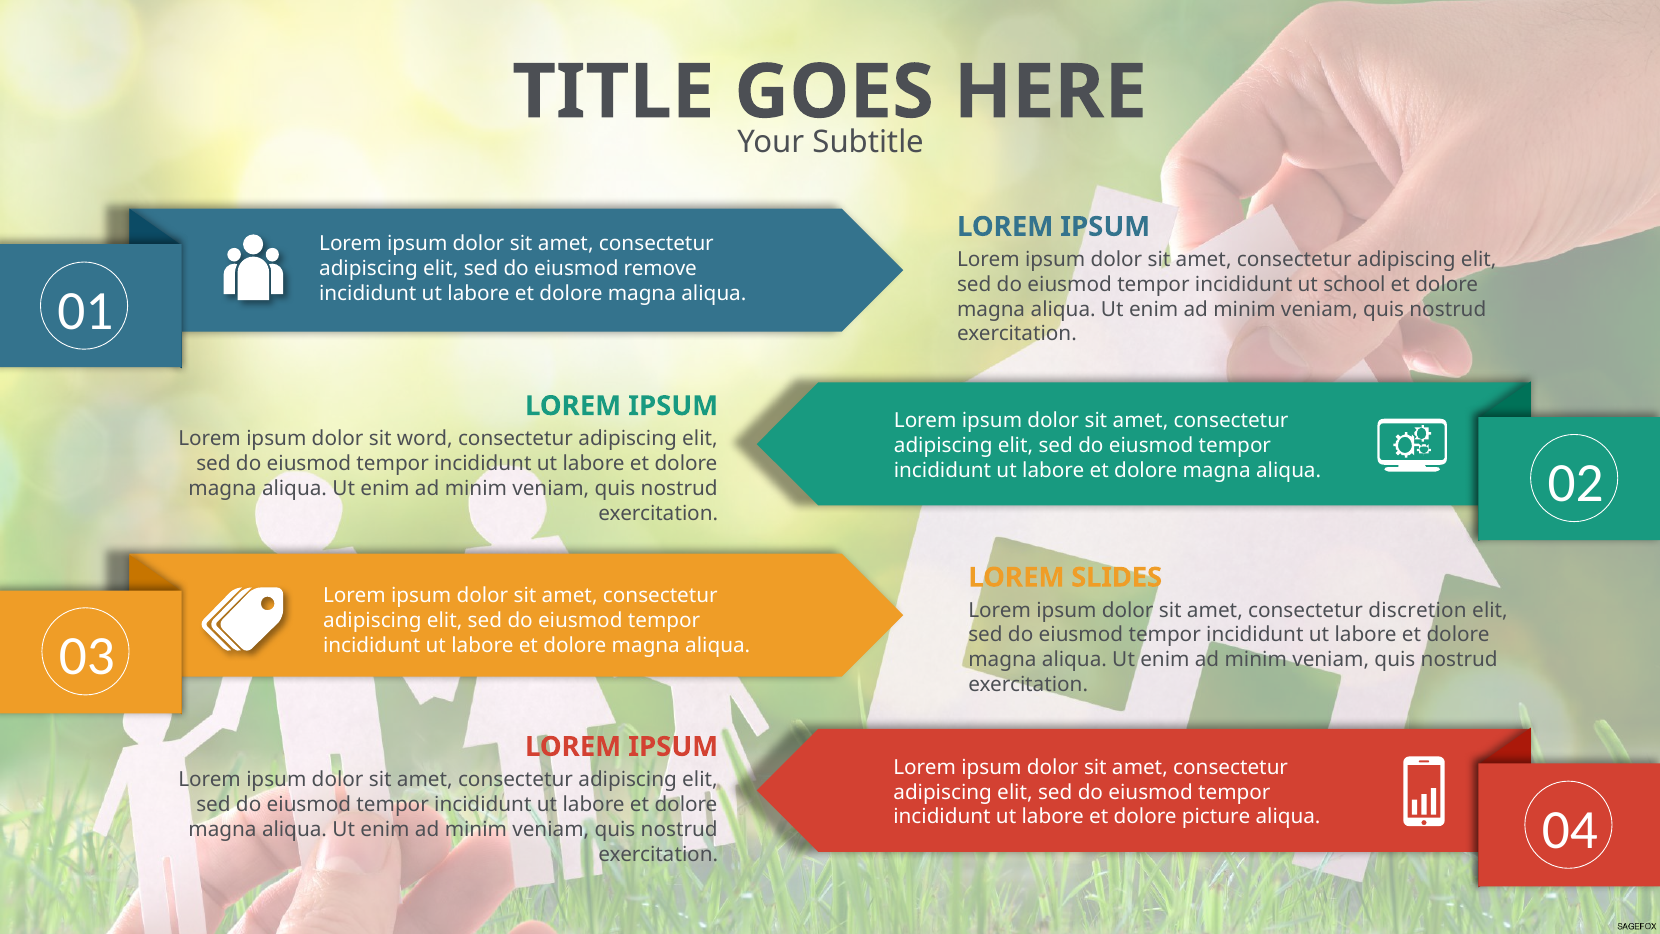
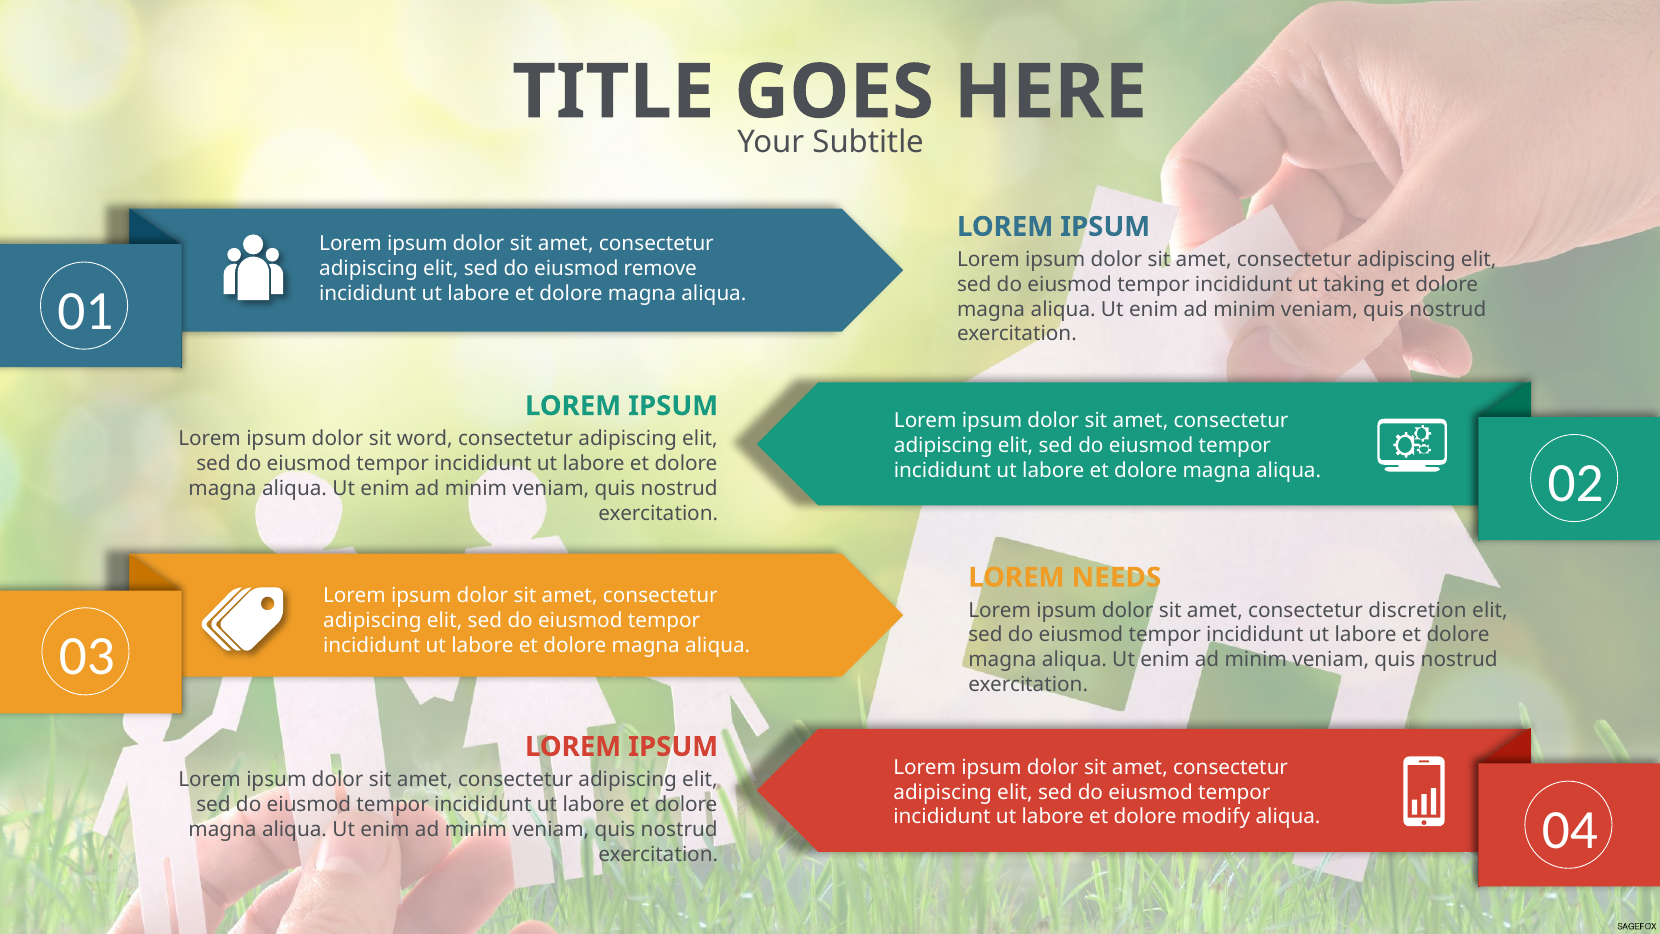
school: school -> taking (1354, 284)
SLIDES: SLIDES -> NEEDS (1116, 577)
picture: picture -> modify (1216, 817)
